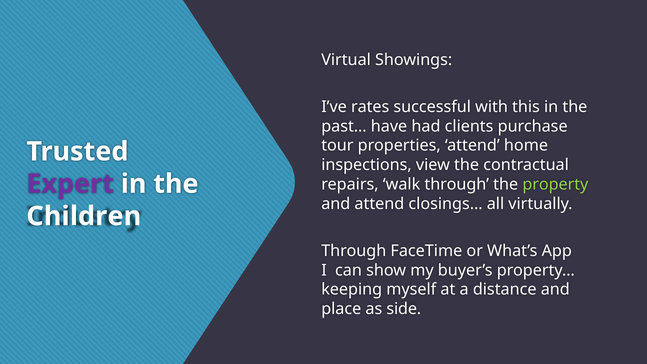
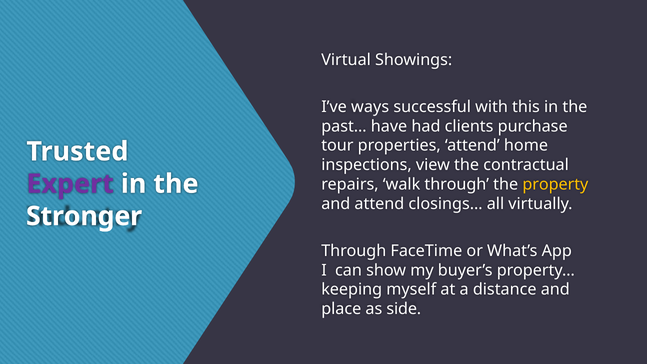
rates: rates -> ways (370, 107)
property colour: light green -> yellow (555, 184)
Children: Children -> Stronger (84, 216)
